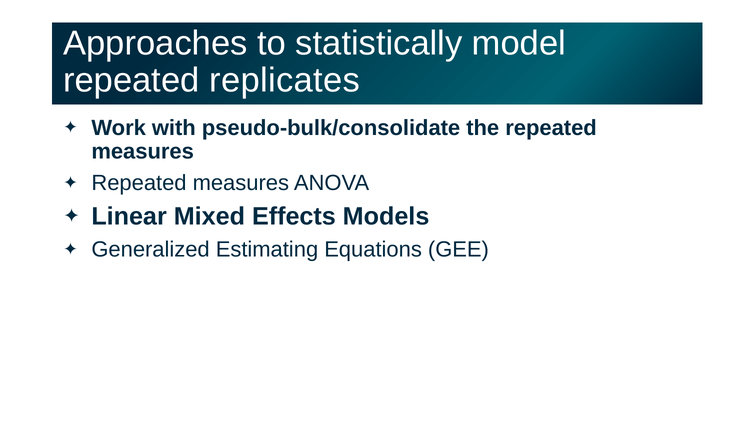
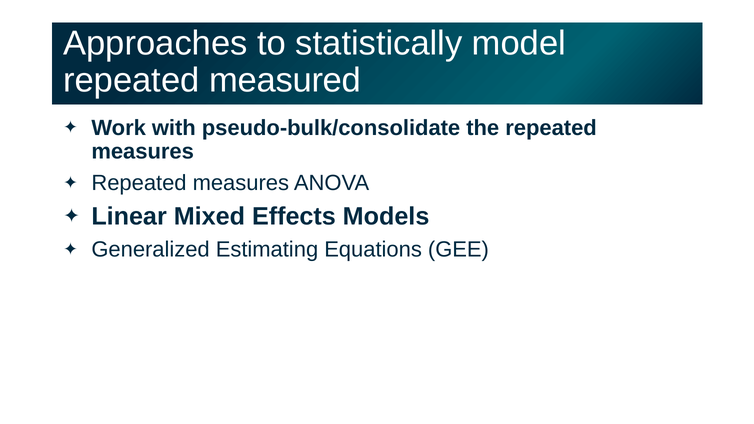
replicates: replicates -> measured (285, 81)
